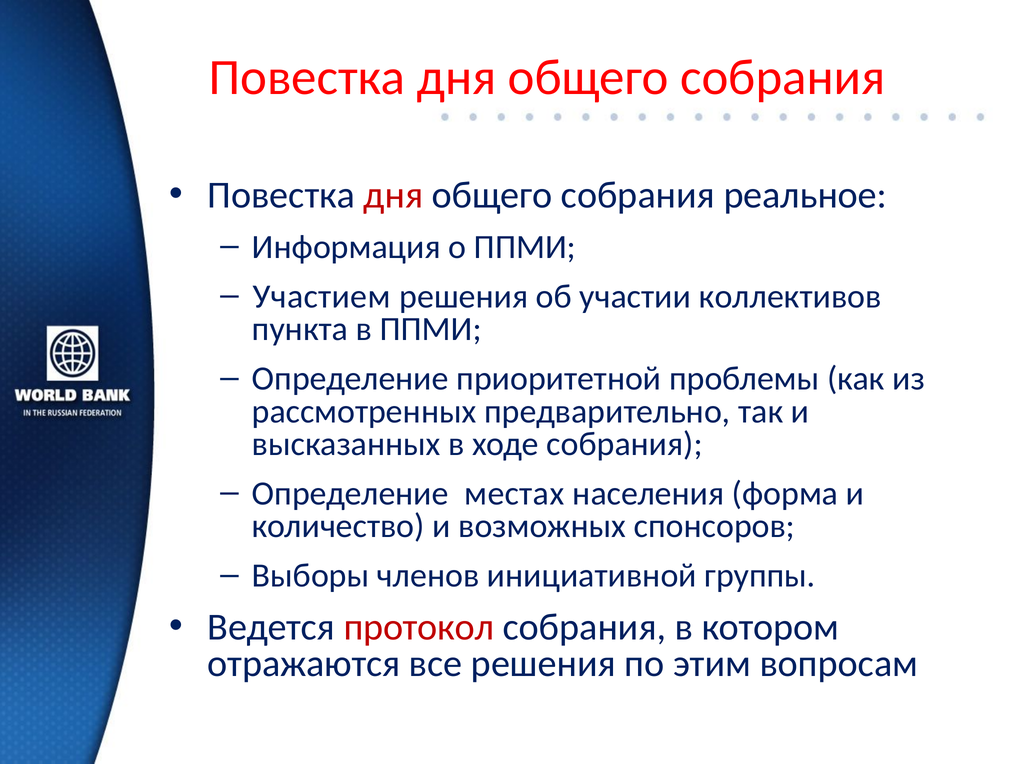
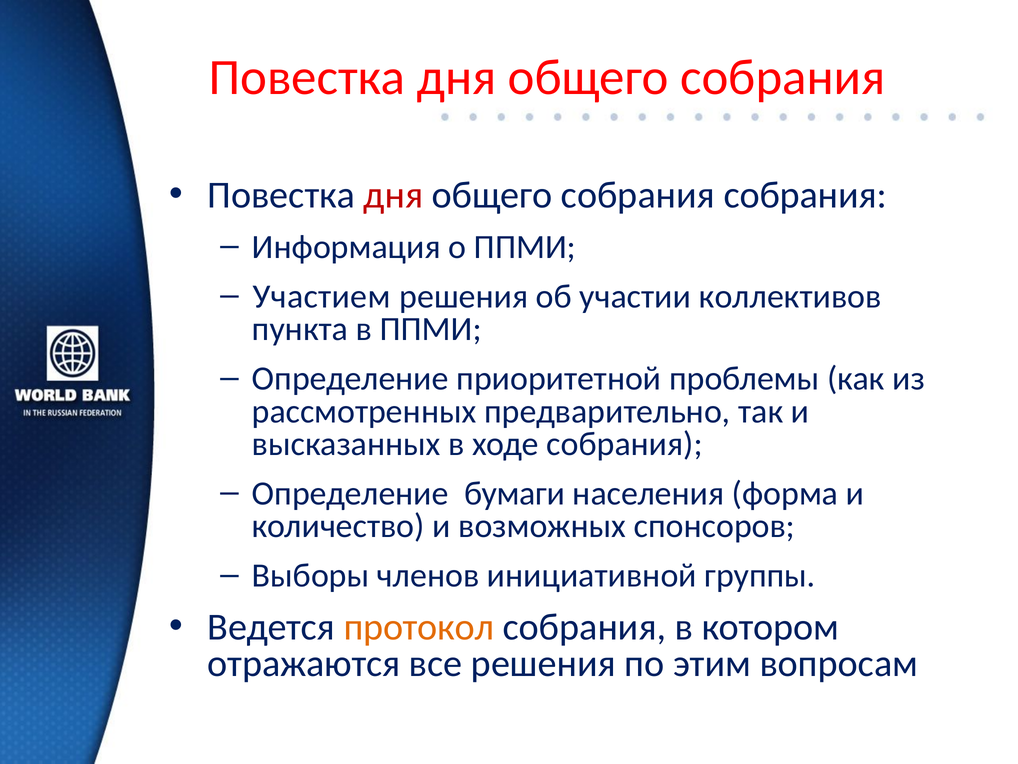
собрания реальное: реальное -> собрания (805, 195)
местах: местах -> бумаги (515, 493)
протокол colour: red -> orange (419, 627)
